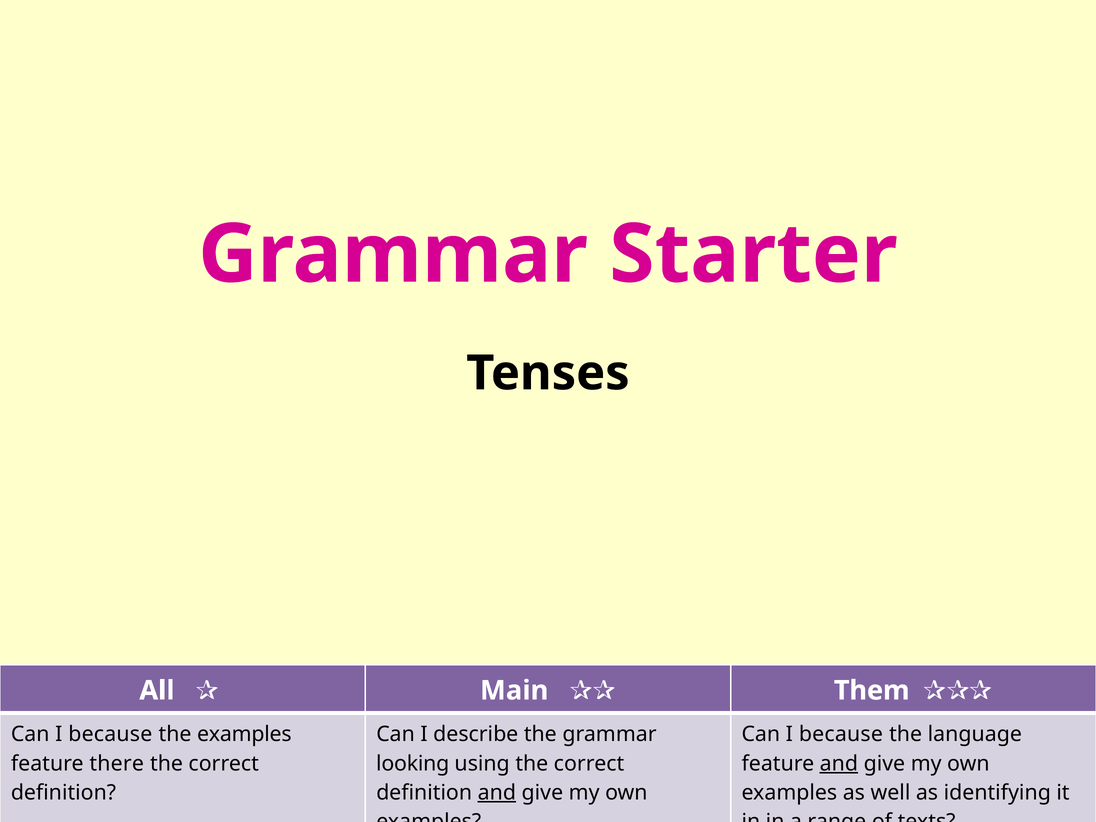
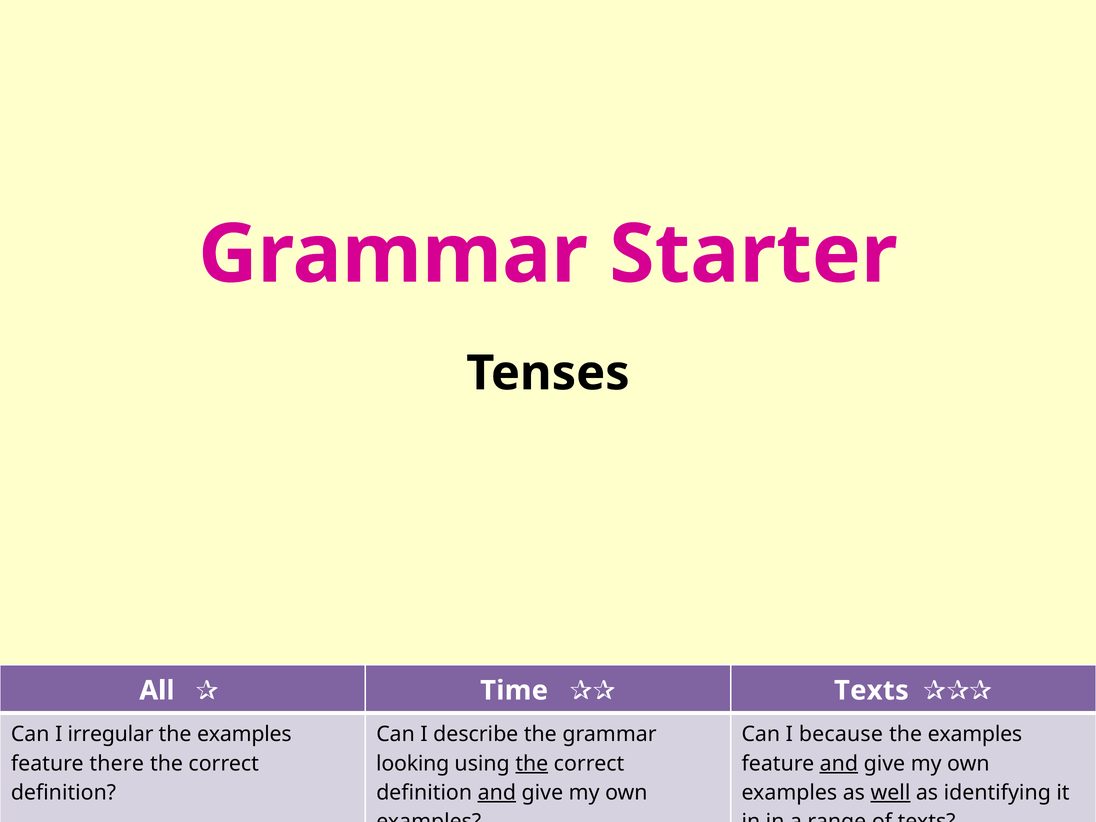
Main: Main -> Time (514, 691)
Them: Them -> Texts (871, 691)
because: because -> irregular (111, 734)
language: language -> examples (975, 734)
the underline: none -> present (532, 763)
well underline: none -> present (890, 793)
